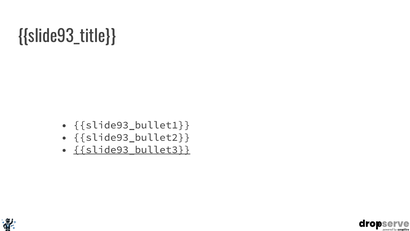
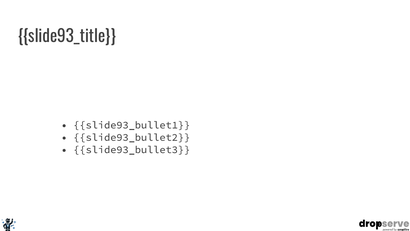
slide93_bullet3 underline: present -> none (132, 149)
